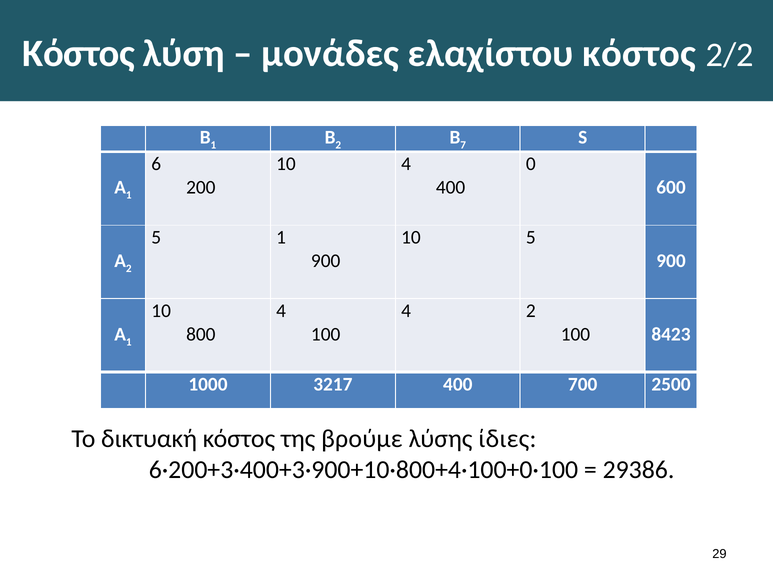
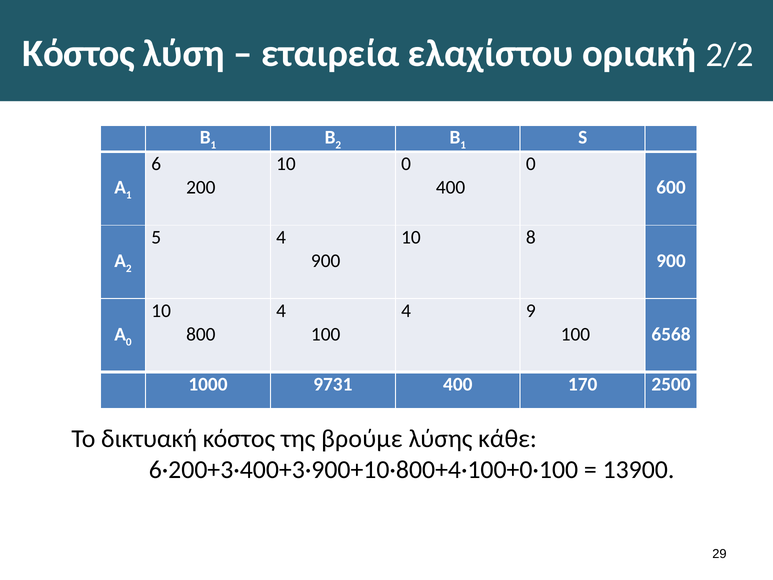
μονάδες: μονάδες -> εταιρεία (330, 53)
ελαχίστου κόστος: κόστος -> οριακή (639, 53)
7: 7 -> 1 (463, 145)
10 4: 4 -> 0 (406, 164)
5 1: 1 -> 4 (281, 237)
10 5: 5 -> 8 (531, 237)
4 2: 2 -> 9 (531, 311)
1: 1 -> 0 (129, 342)
8423: 8423 -> 6568 (671, 334)
3217: 3217 -> 9731 (333, 384)
700: 700 -> 170 (583, 384)
ίδιες: ίδιες -> κάθε (508, 439)
29386: 29386 -> 13900 (639, 470)
